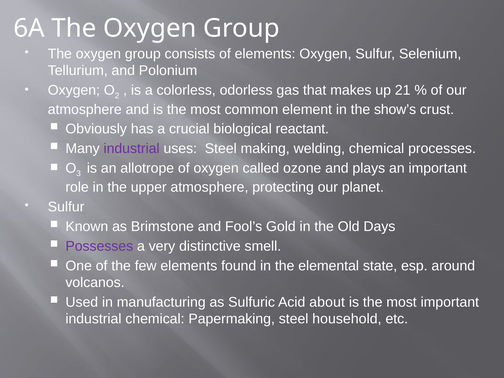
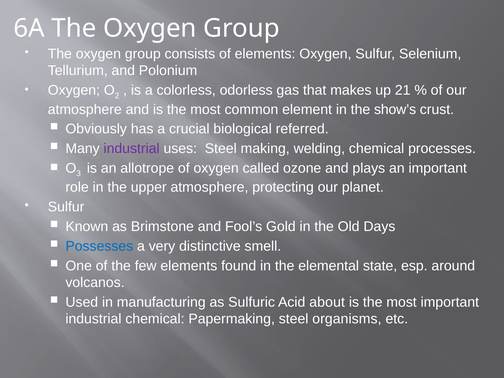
reactant: reactant -> referred (302, 129)
Possesses colour: purple -> blue (99, 246)
household: household -> organisms (347, 319)
